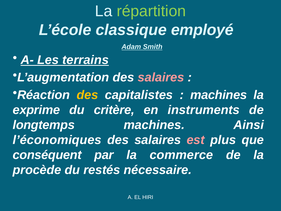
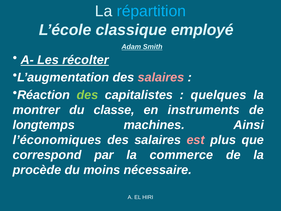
répartition colour: light green -> light blue (151, 11)
terrains: terrains -> récolter (86, 60)
des colour: yellow -> light green (87, 95)
machines: machines -> quelques (219, 95)
exprime: exprime -> montrer (36, 110)
critère: critère -> classe (114, 110)
conséquent: conséquent -> correspond (47, 155)
restés: restés -> moins (102, 170)
